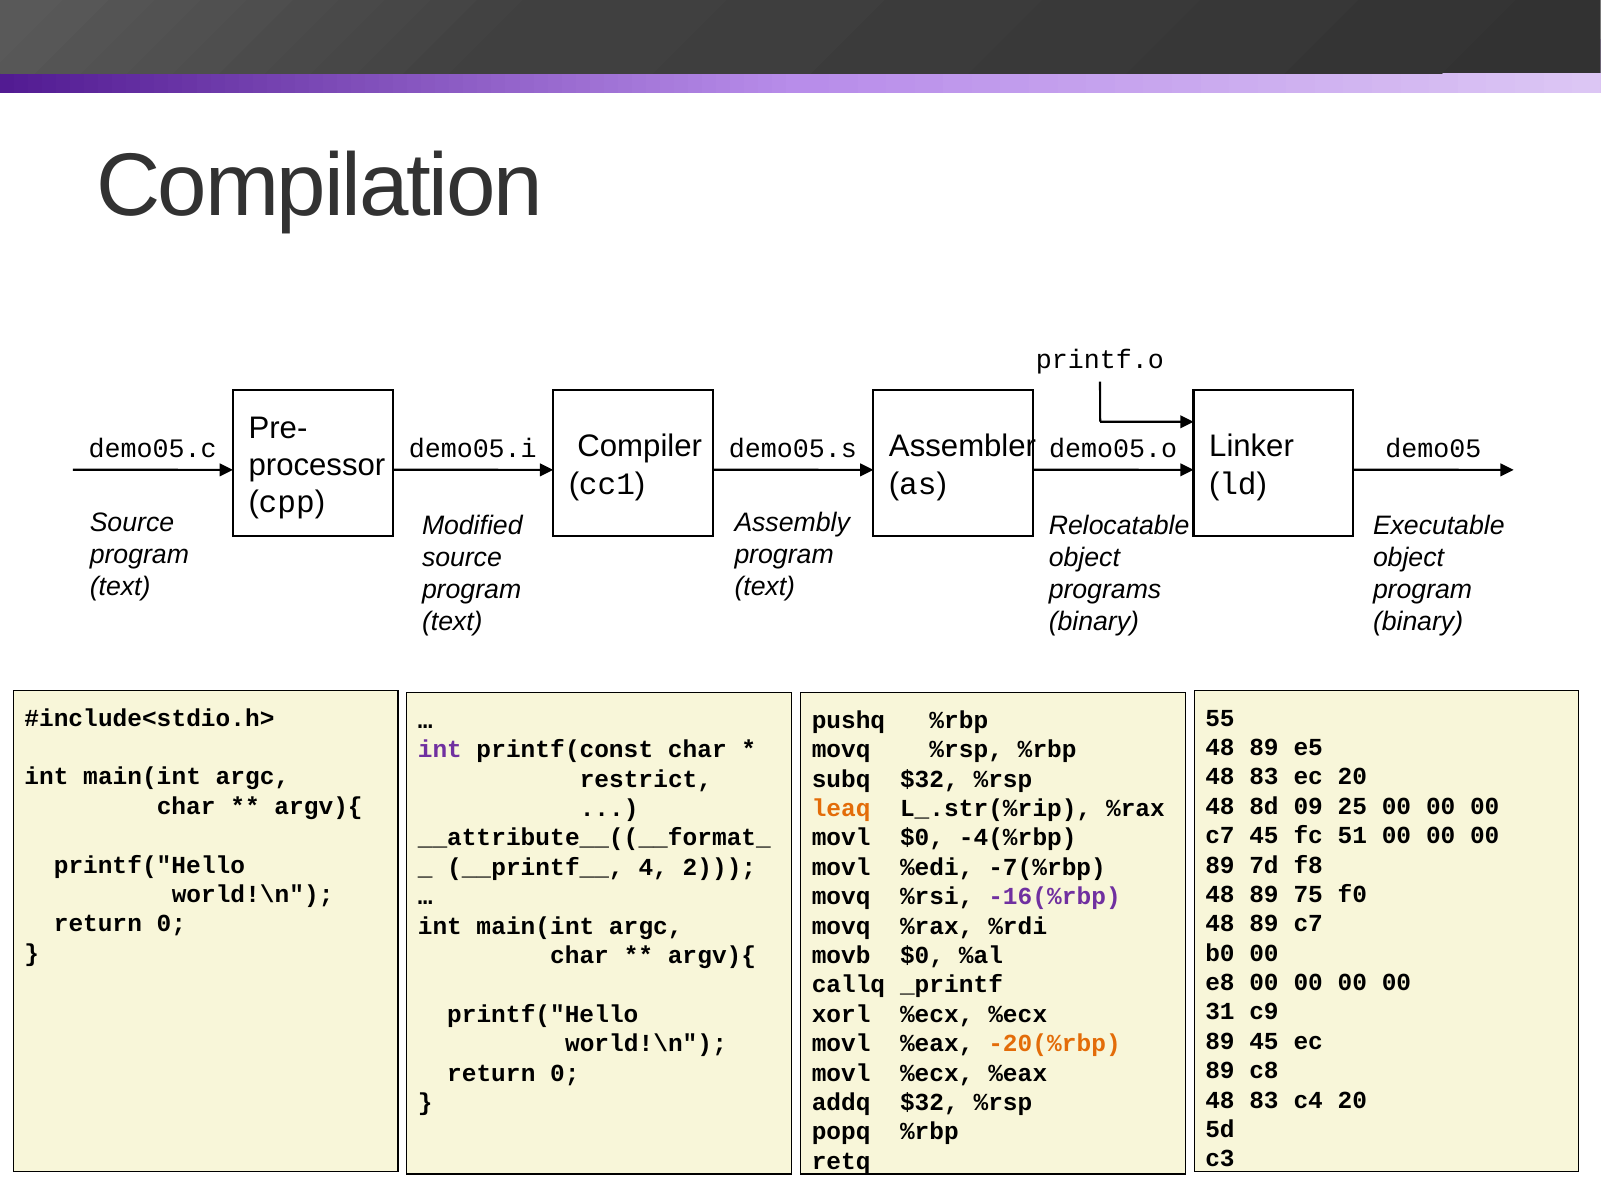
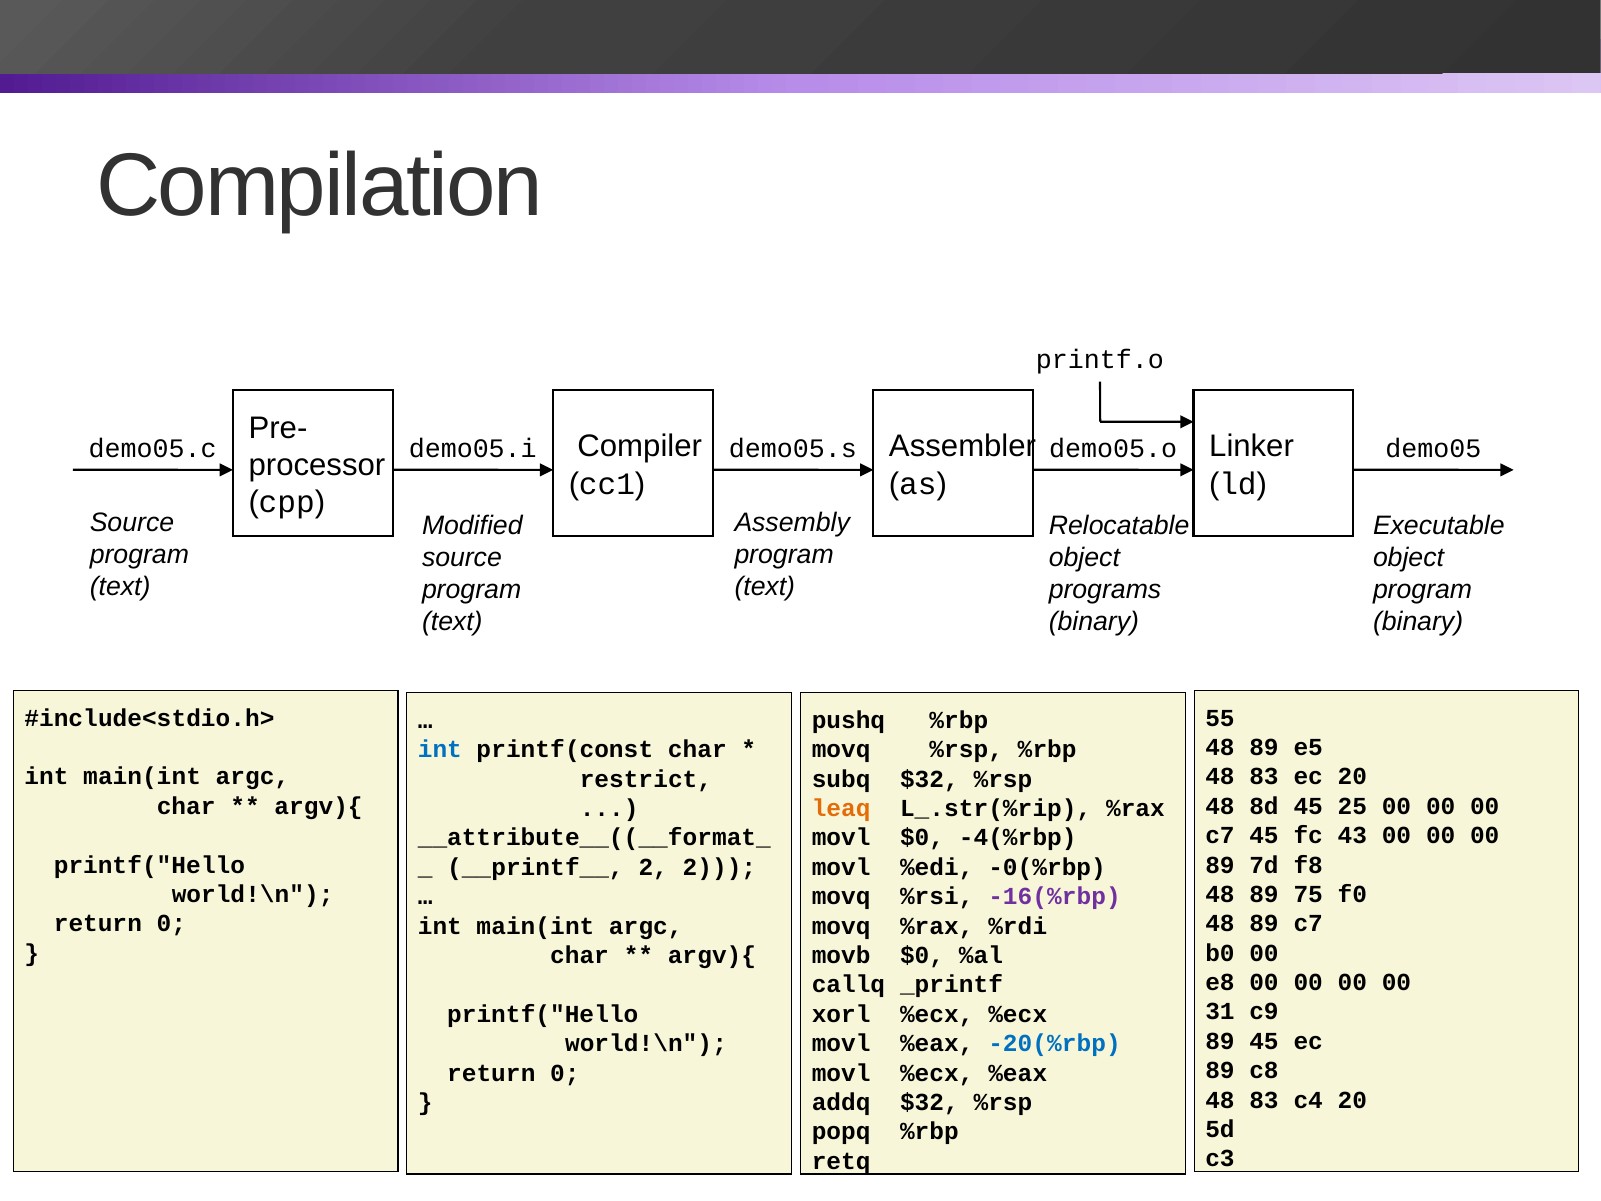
int colour: purple -> blue (440, 750)
8d 09: 09 -> 45 (1308, 806)
51: 51 -> 43 (1352, 835)
__printf__ 4: 4 -> 2 (653, 867)
-7(%rbp: -7(%rbp -> -0(%rbp (1047, 867)
-20(%rbp colour: orange -> blue (1054, 1043)
